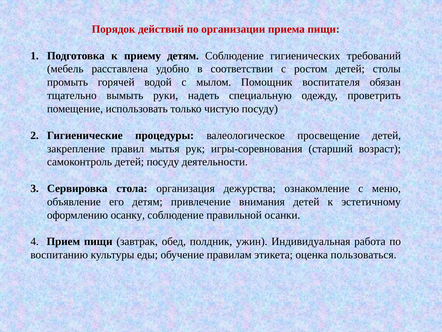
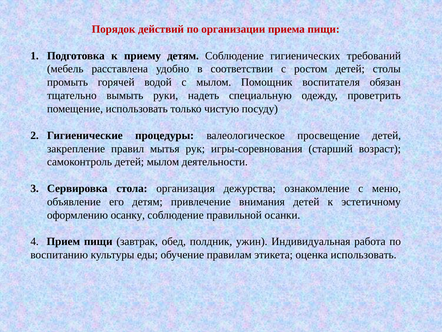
детей посуду: посуду -> мылом (163, 162)
оценка пользоваться: пользоваться -> использовать (364, 255)
